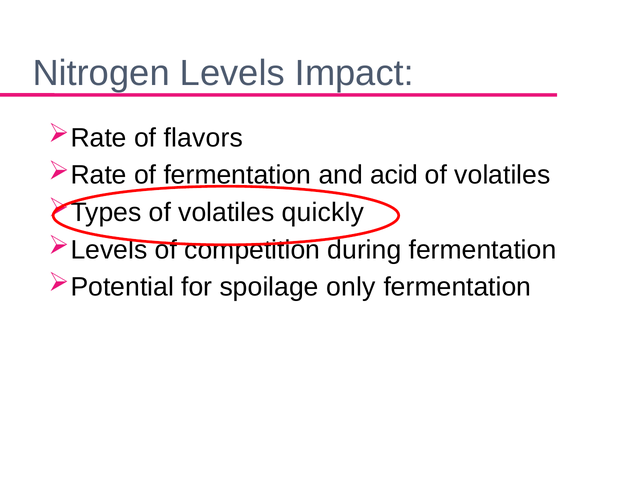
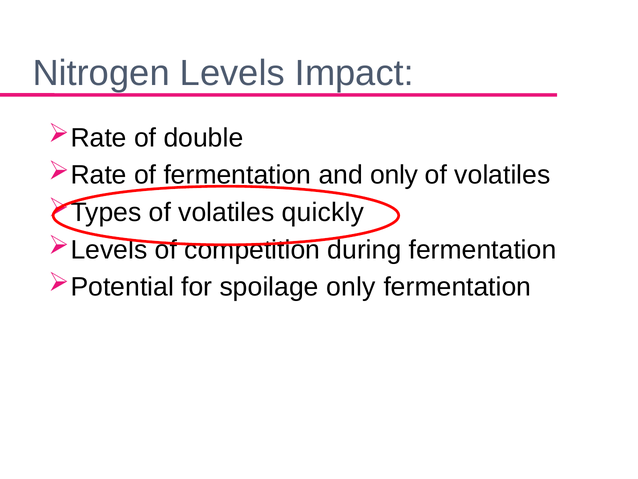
flavors: flavors -> double (203, 138)
and acid: acid -> only (394, 175)
